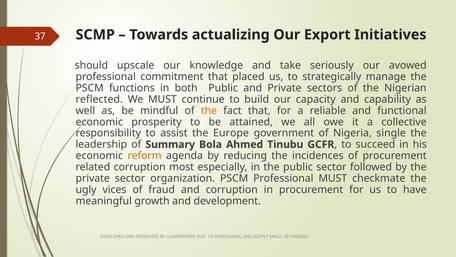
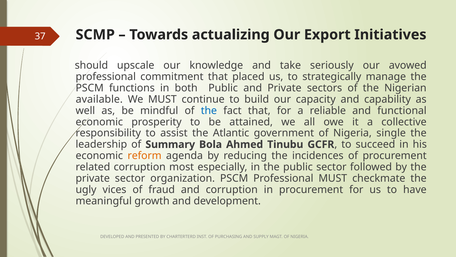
reflected: reflected -> available (99, 99)
the colour: orange -> blue (209, 110)
Europe: Europe -> Atlantic (231, 133)
